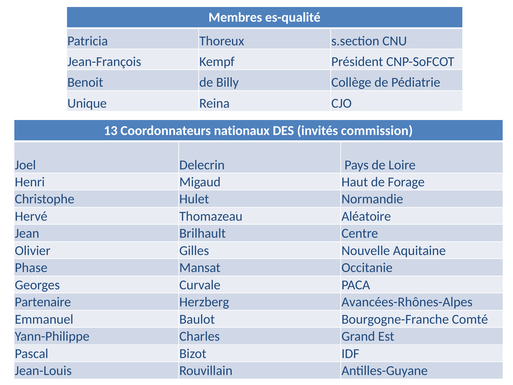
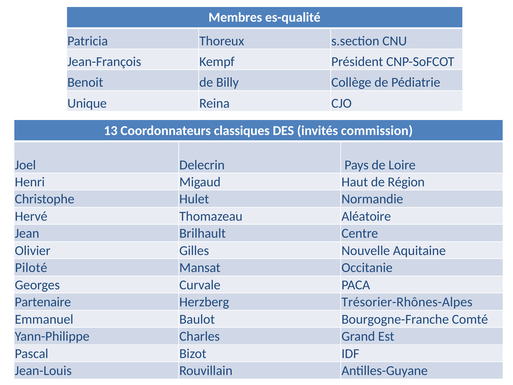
nationaux: nationaux -> classiques (242, 131)
Forage: Forage -> Région (406, 182)
Phase: Phase -> Piloté (31, 268)
Avancées-Rhônes-Alpes: Avancées-Rhônes-Alpes -> Trésorier-Rhônes-Alpes (407, 302)
